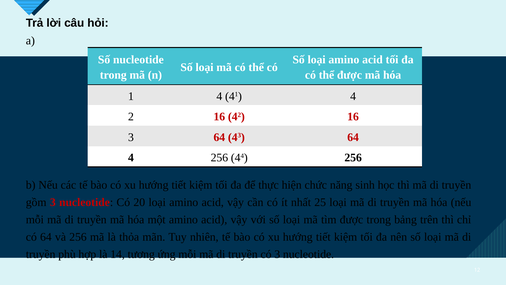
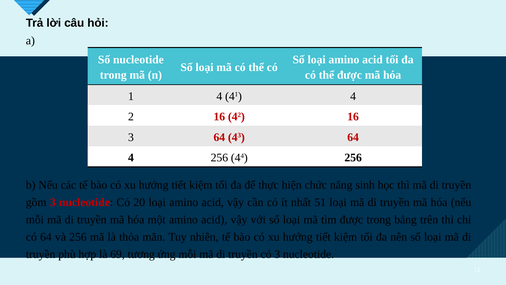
25: 25 -> 51 (320, 202)
14: 14 -> 69 (118, 254)
